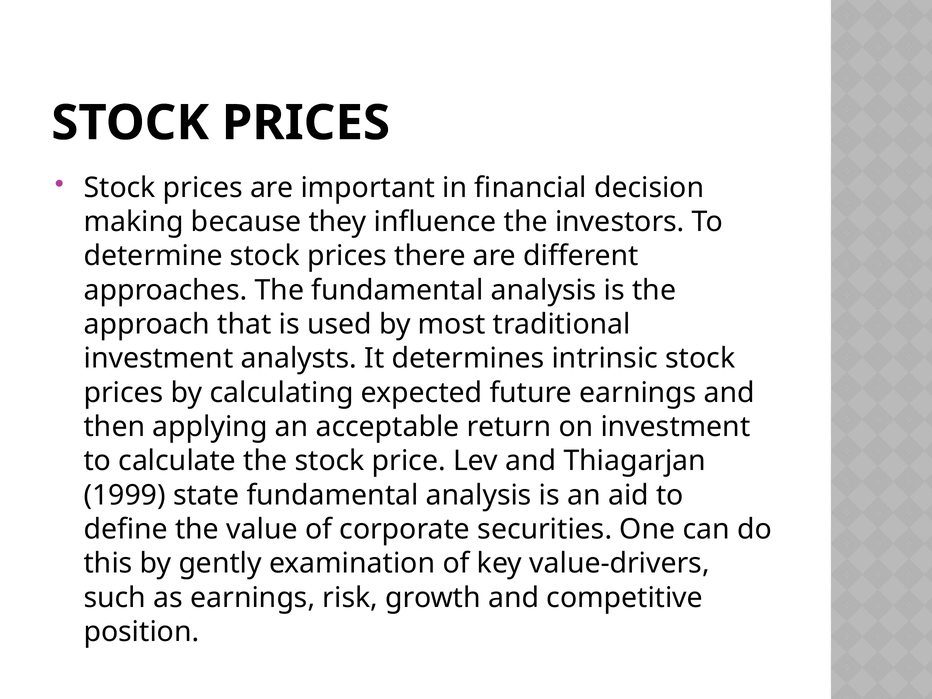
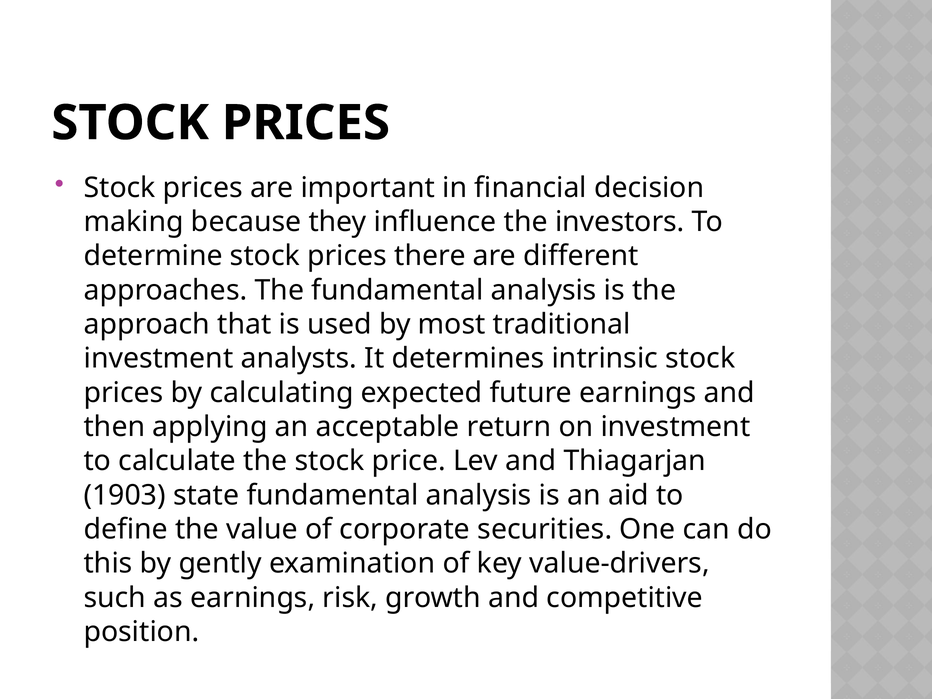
1999: 1999 -> 1903 (125, 495)
